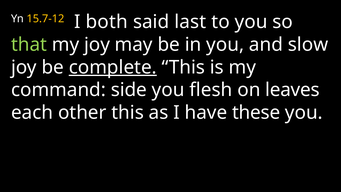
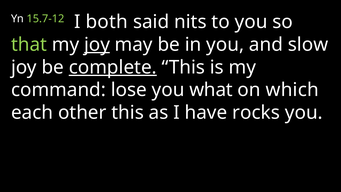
15.7-12 colour: yellow -> light green (45, 19)
last: last -> nits (190, 22)
joy underline: none -> present (97, 44)
side: side -> lose (129, 90)
flesh: flesh -> what (211, 90)
leaves: leaves -> which (292, 90)
these: these -> rocks (256, 113)
